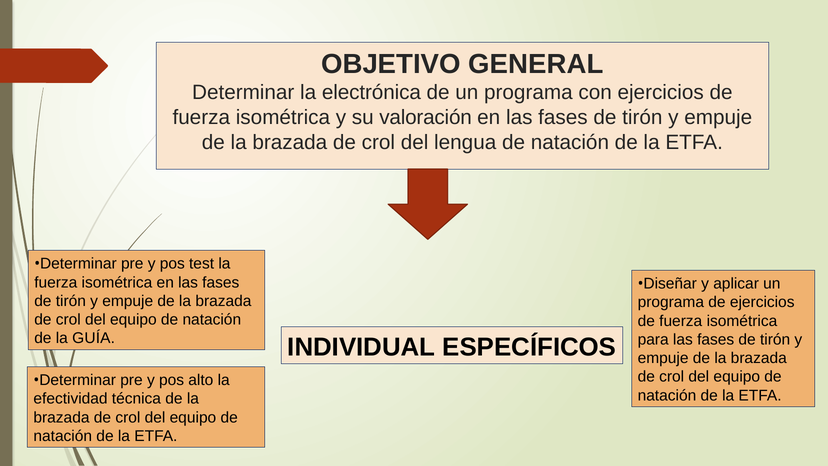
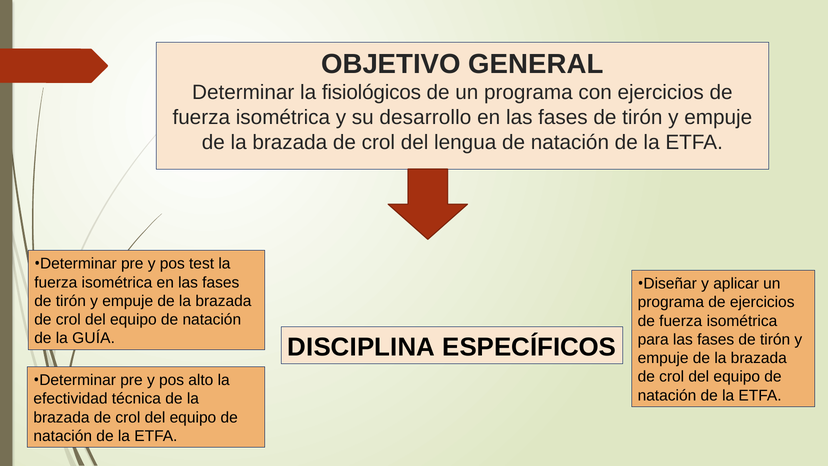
electrónica: electrónica -> fisiológicos (371, 93)
valoración: valoración -> desarrollo (425, 117)
INDIVIDUAL: INDIVIDUAL -> DISCIPLINA (361, 347)
